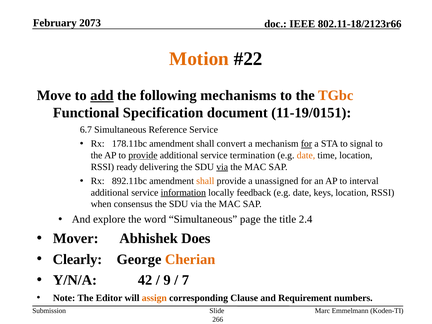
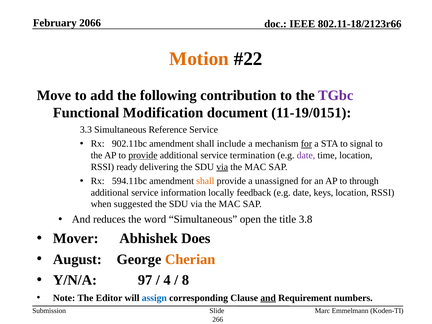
2073: 2073 -> 2066 (90, 23)
add underline: present -> none (102, 96)
mechanisms: mechanisms -> contribution (238, 96)
TGbc colour: orange -> purple (336, 96)
Specification: Specification -> Modification (163, 113)
6.7: 6.7 -> 3.3 (86, 130)
178.11bc: 178.11bc -> 902.11bc (129, 144)
convert: convert -> include (231, 144)
date colour: orange -> purple (306, 155)
892.11bc: 892.11bc -> 594.11bc (129, 181)
interval: interval -> through (364, 181)
information underline: present -> none (183, 193)
consensus: consensus -> suggested (133, 204)
explore: explore -> reduces (109, 219)
page: page -> open (250, 219)
2.4: 2.4 -> 3.8 (306, 219)
Clearly: Clearly -> August (77, 259)
42: 42 -> 97 (145, 280)
9: 9 -> 4 (167, 280)
7: 7 -> 8 (185, 280)
assign colour: orange -> blue (154, 298)
and underline: none -> present (268, 298)
